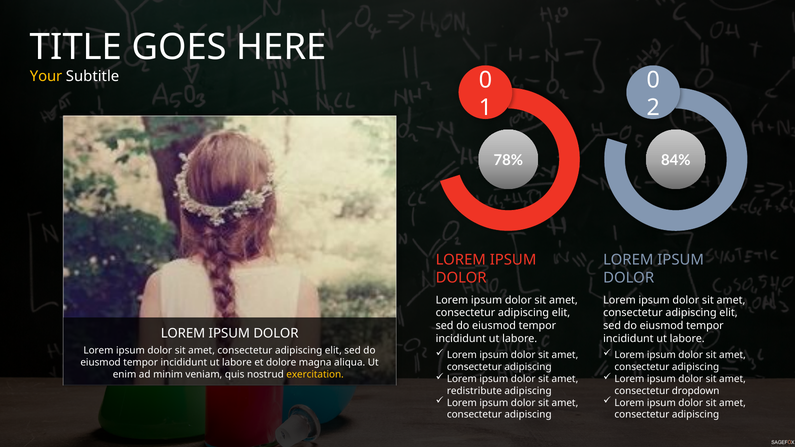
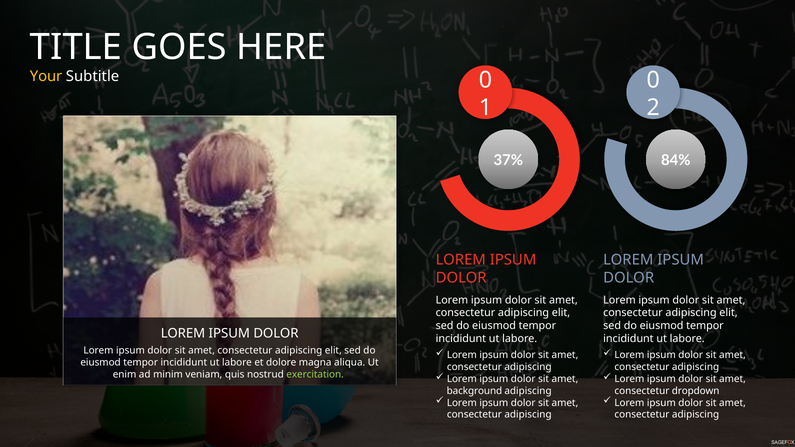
78%: 78% -> 37% (508, 160)
exercitation colour: yellow -> light green (315, 375)
redistribute: redistribute -> background (474, 391)
